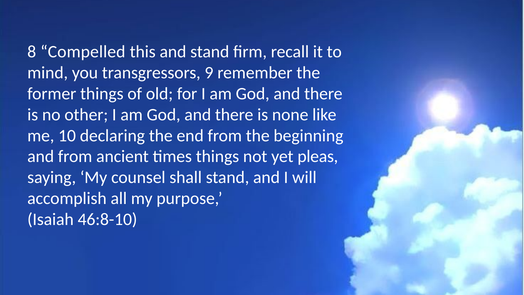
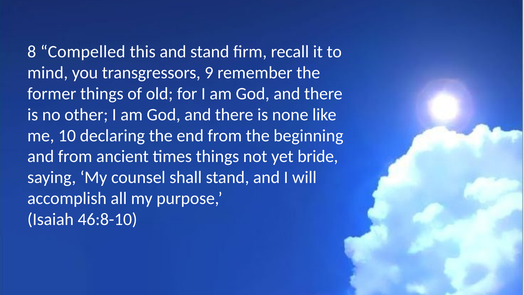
pleas: pleas -> bride (318, 156)
